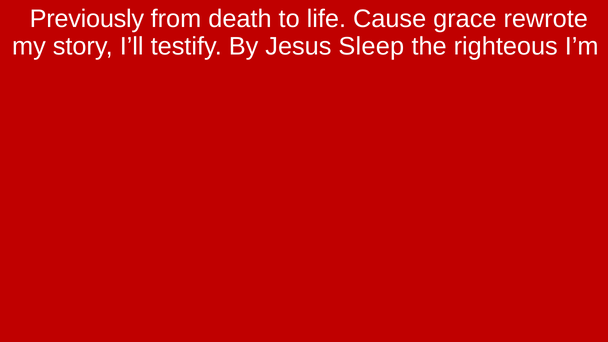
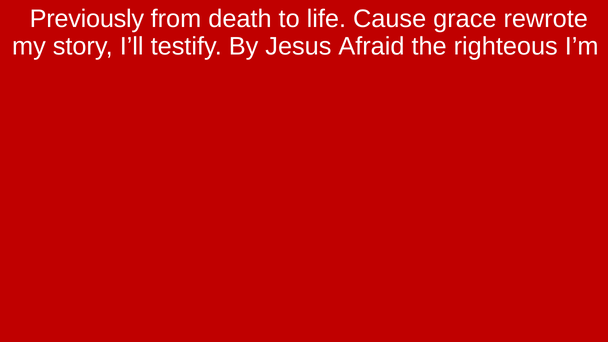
Sleep: Sleep -> Afraid (371, 46)
